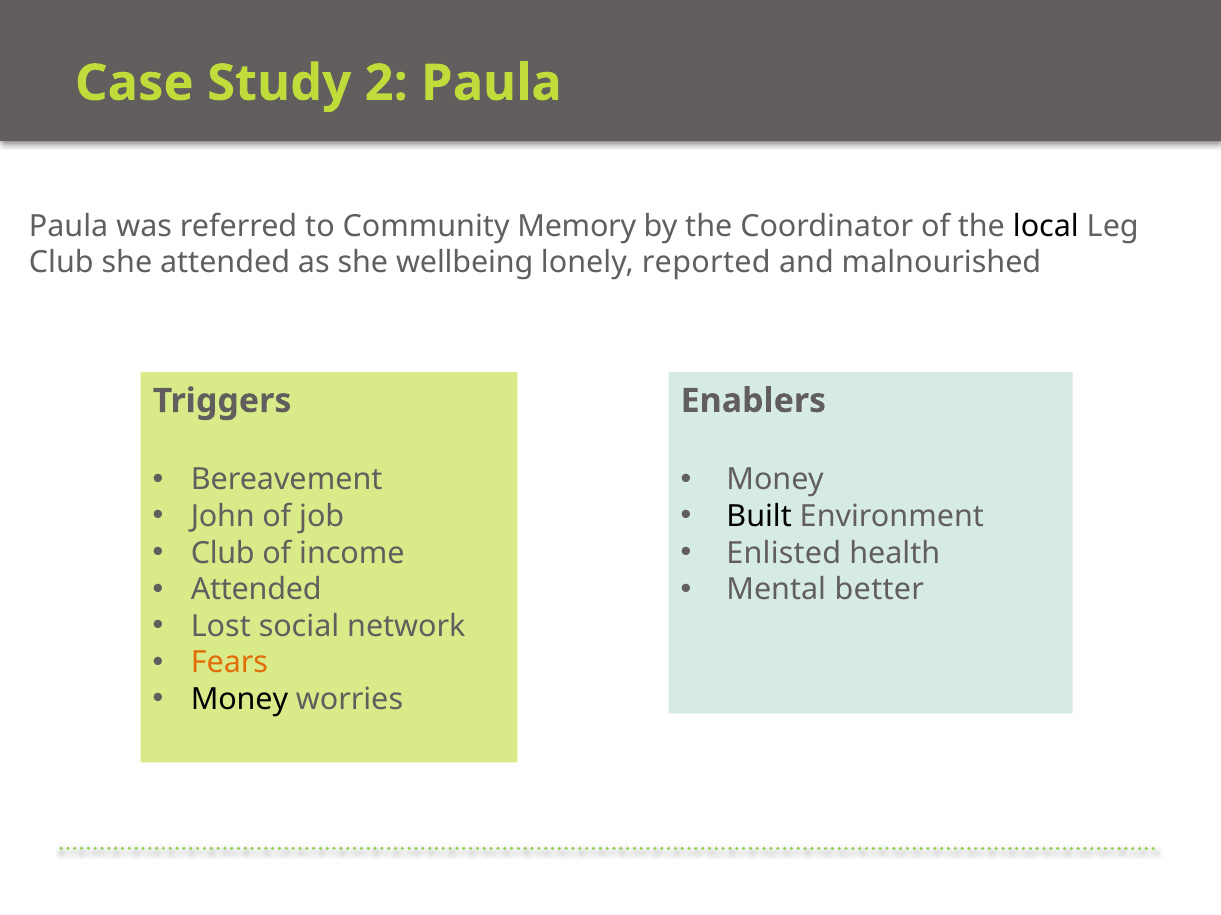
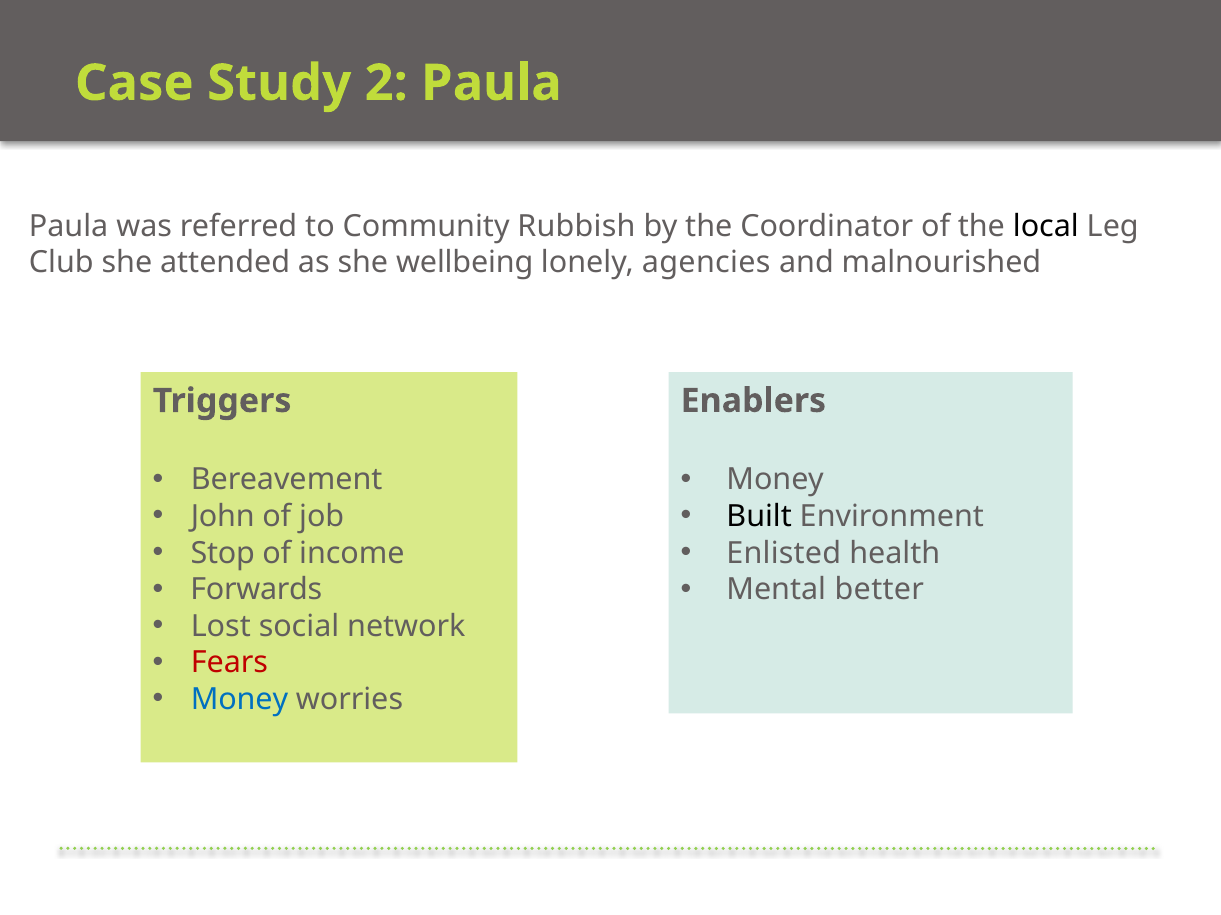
Memory: Memory -> Rubbish (576, 226)
reported: reported -> agencies (706, 263)
Club: Club -> Stop (223, 554)
Attended: Attended -> Forwards (256, 590)
Fears colour: orange -> red (229, 663)
Money colour: black -> blue (239, 700)
